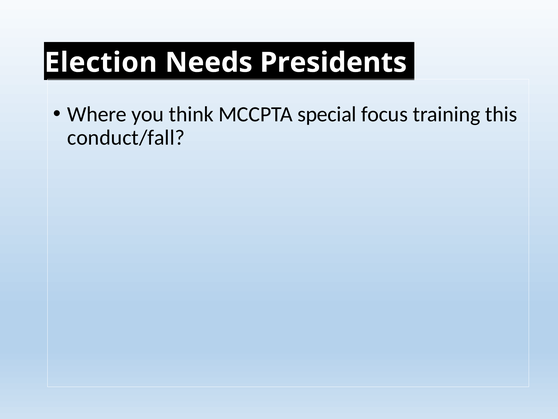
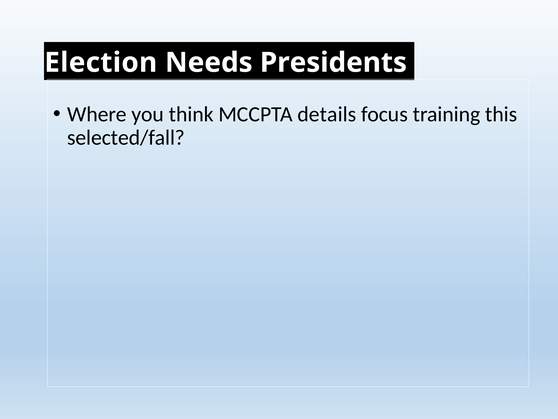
special: special -> details (327, 114)
conduct/fall: conduct/fall -> selected/fall (126, 138)
